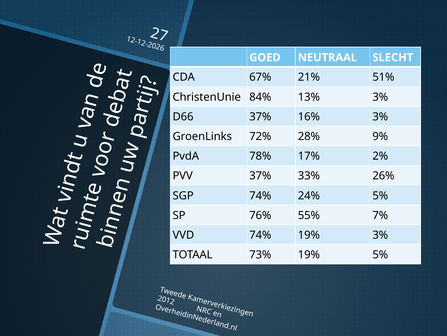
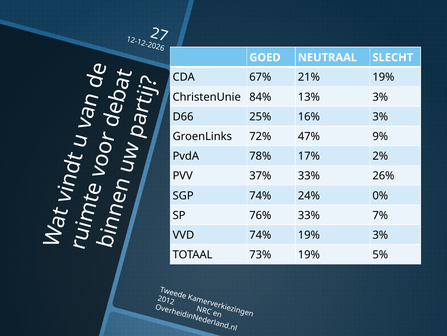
21% 51%: 51% -> 19% (383, 77)
D66 37%: 37% -> 25% (260, 116)
28%: 28% -> 47% (309, 136)
24% 5%: 5% -> 0% (380, 195)
76% 55%: 55% -> 33% (309, 215)
